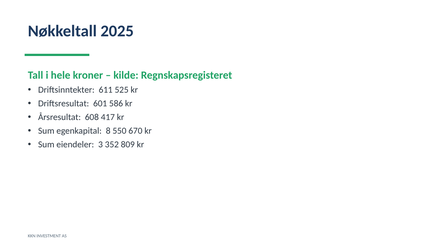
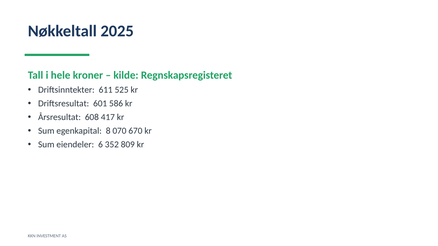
550: 550 -> 070 (119, 131)
3: 3 -> 6 (101, 145)
